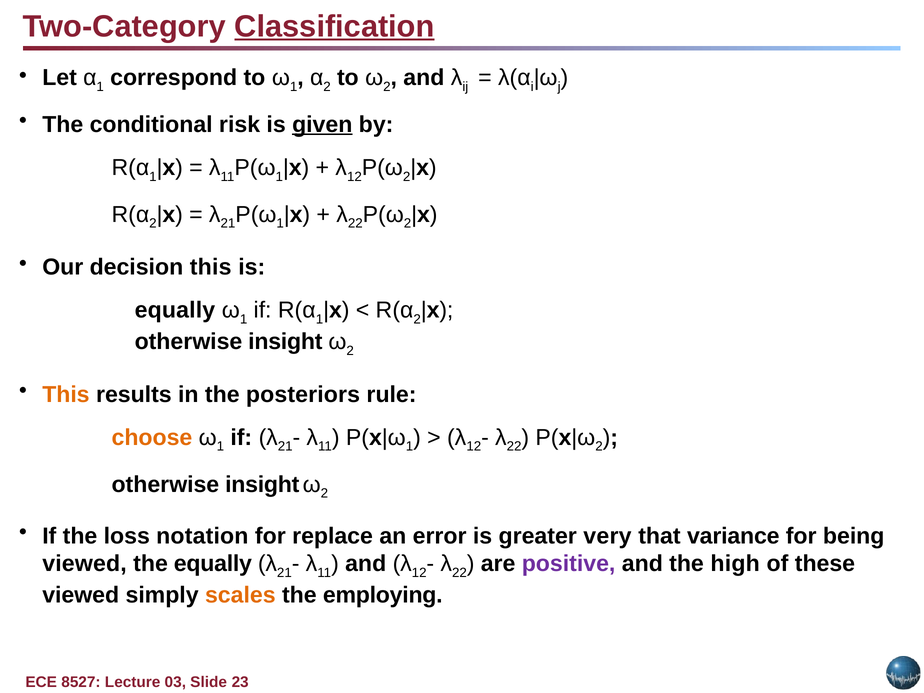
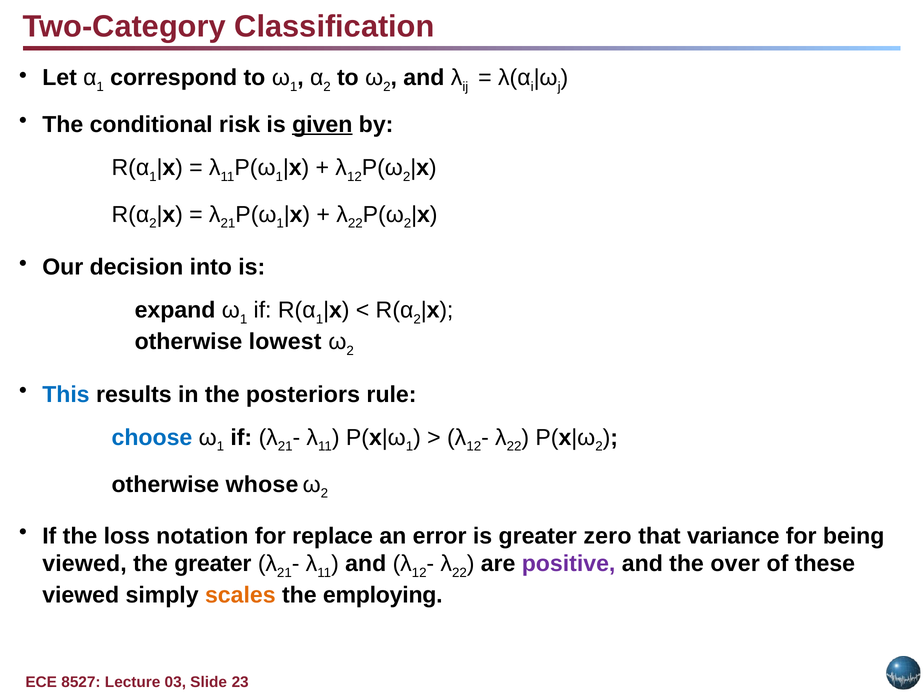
Classification underline: present -> none (334, 26)
decision this: this -> into (211, 267)
equally: equally -> expand (175, 310)
insight: insight -> lowest (285, 342)
This colour: orange -> blue (66, 394)
choose colour: orange -> blue (152, 438)
insight: insight -> whose (262, 484)
very: very -> zero (607, 536)
the equally: equally -> greater (213, 564)
high: high -> over (735, 564)
